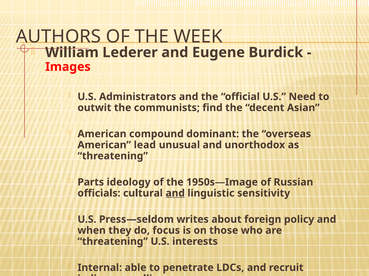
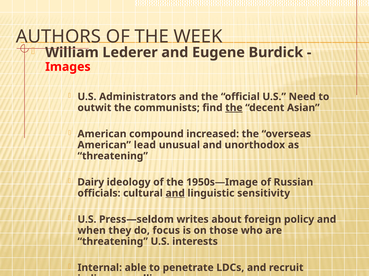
the underline: none -> present (234, 108)
dominant: dominant -> increased (213, 134)
Parts: Parts -> Dairy (91, 183)
